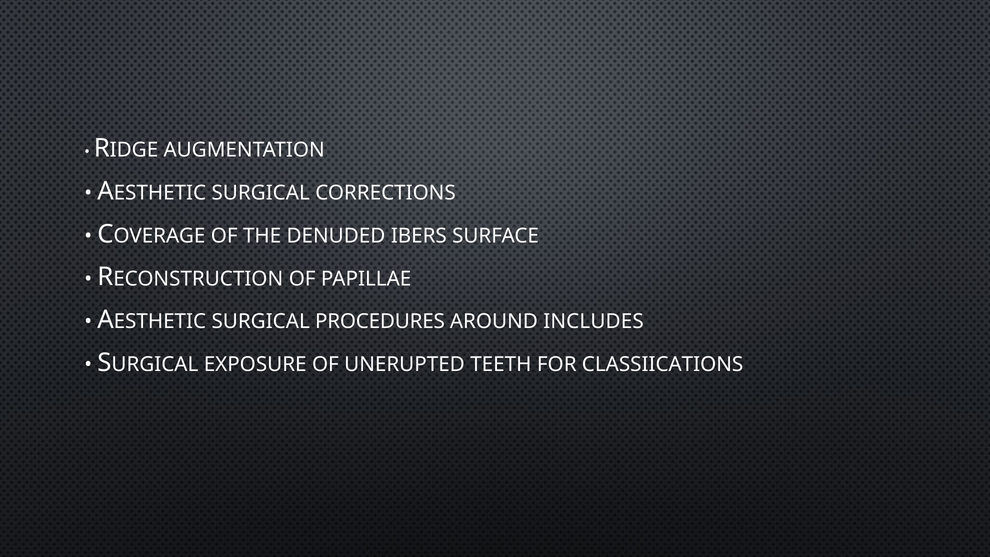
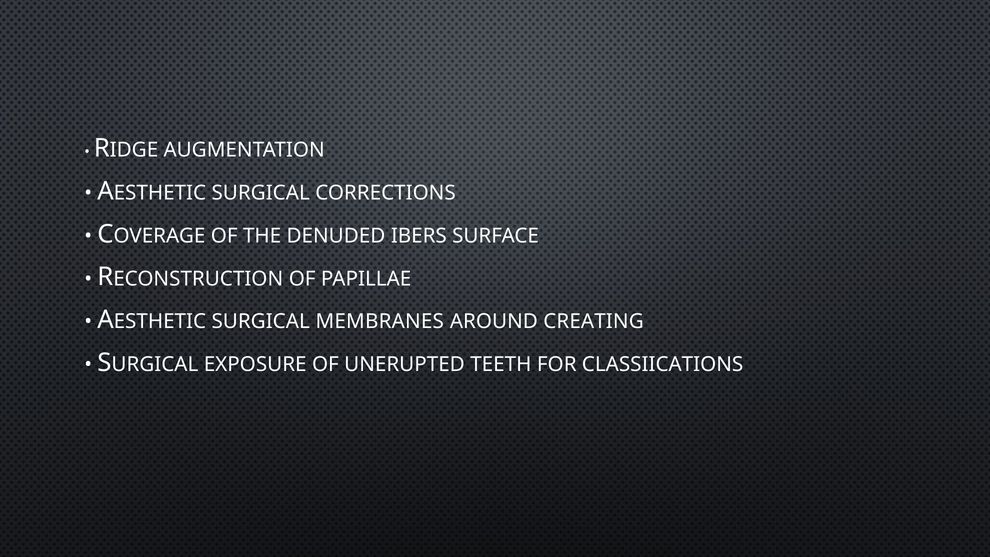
PROCEDURES: PROCEDURES -> MEMBRANES (380, 322)
INCLUDES: INCLUDES -> CREATING (594, 322)
